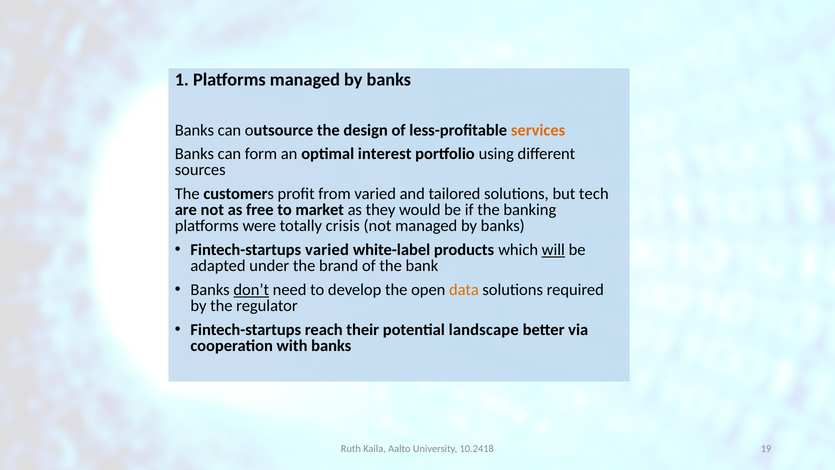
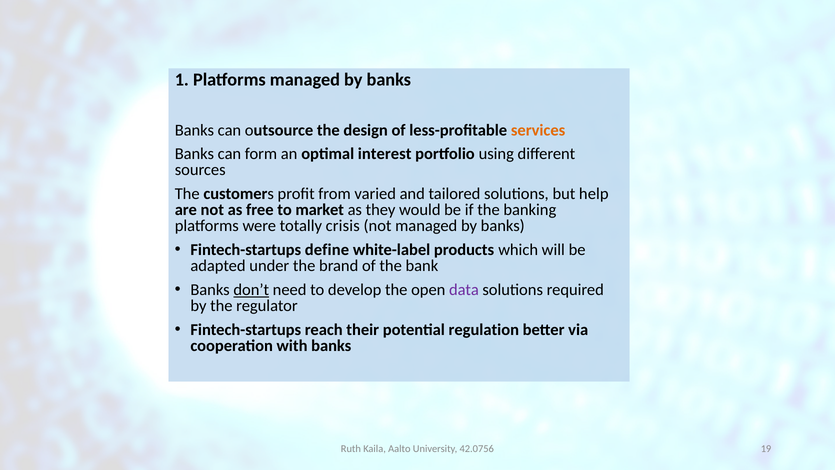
tech: tech -> help (594, 194)
Fintech-startups varied: varied -> define (327, 250)
will underline: present -> none (553, 250)
data colour: orange -> purple (464, 290)
landscape: landscape -> regulation (484, 330)
10.2418: 10.2418 -> 42.0756 (477, 448)
